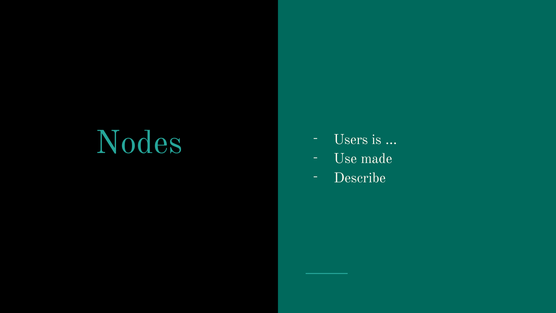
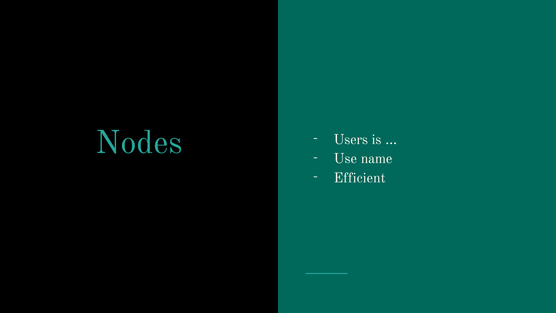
made: made -> name (377, 159)
Describe: Describe -> Efficient (360, 178)
